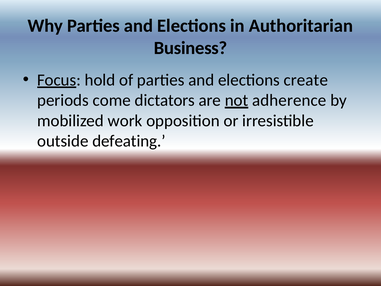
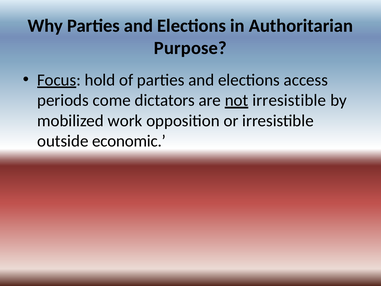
Business: Business -> Purpose (190, 48)
create: create -> access (306, 80)
adherence: adherence -> irresistible (289, 100)
defeating: defeating -> economic (129, 141)
